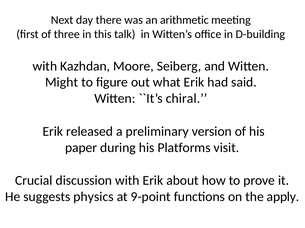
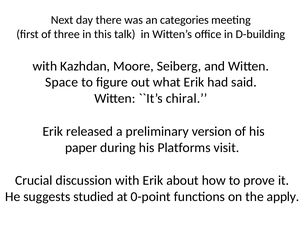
arithmetic: arithmetic -> categories (184, 20)
Might: Might -> Space (62, 83)
physics: physics -> studied (94, 197)
9-point: 9-point -> 0-point (151, 197)
